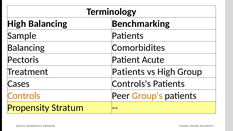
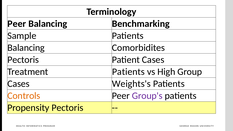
High: High -> Peer (17, 24)
Patient Acute: Acute -> Cases (153, 60)
Controls's: Controls's -> Weights's (131, 84)
Group's colour: orange -> purple (147, 96)
Propensity Stratum: Stratum -> Pectoris (67, 108)
